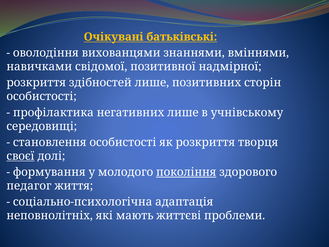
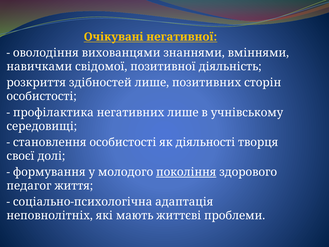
батьківські: батьківські -> негативної (182, 37)
надмірної: надмірної -> діяльність (230, 67)
як розкриття: розкриття -> діяльності (205, 142)
своєї underline: present -> none (20, 156)
